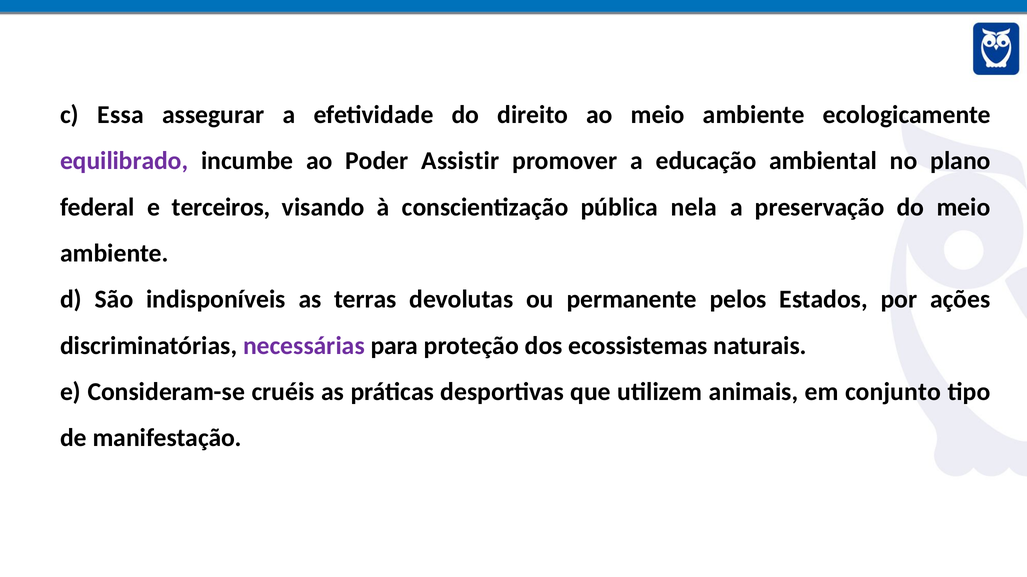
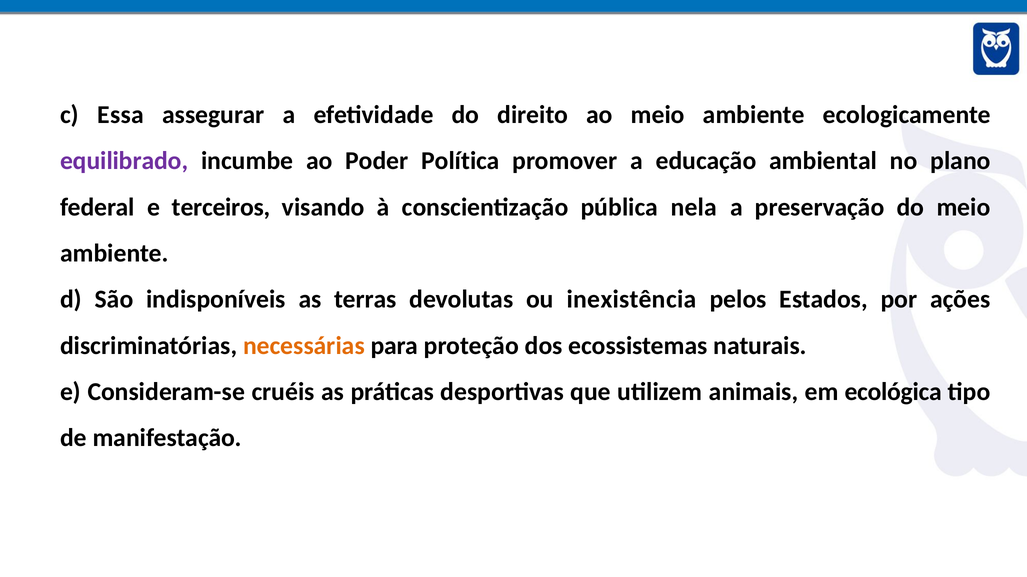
Assistir: Assistir -> Política (460, 161)
permanente: permanente -> inexistência (632, 300)
necessárias colour: purple -> orange (304, 346)
conjunto: conjunto -> ecológica (893, 392)
